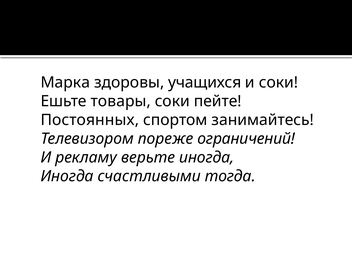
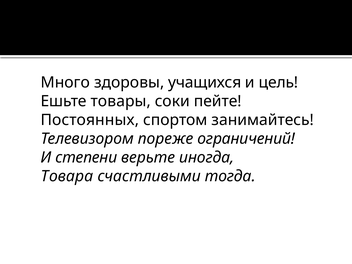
Марка: Марка -> Много (65, 82)
и соки: соки -> цель (278, 82)
рекламу: рекламу -> степени (86, 157)
Иногда: Иногда -> Товара (67, 176)
